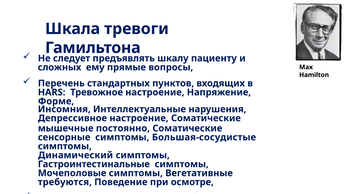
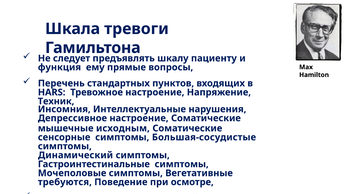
сложных: сложных -> функция (59, 67)
Форме: Форме -> Техник (56, 101)
постоянно: постоянно -> исходным (123, 128)
